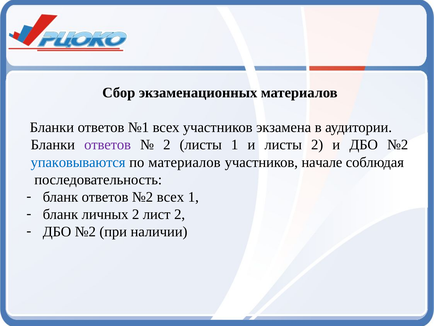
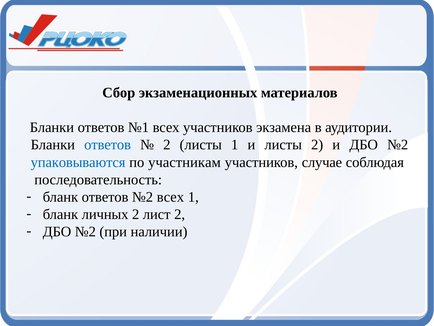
ответов colour: purple -> blue (108, 145)
по материалов: материалов -> участникам (184, 162)
начале: начале -> случае (322, 162)
